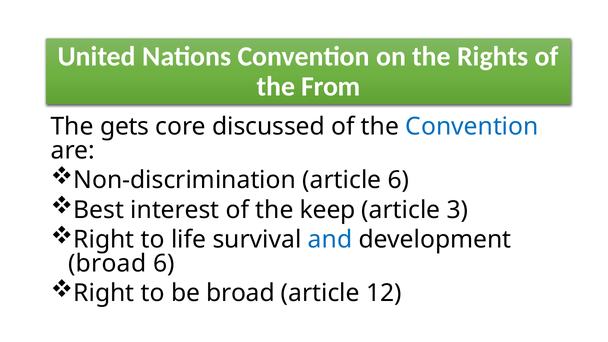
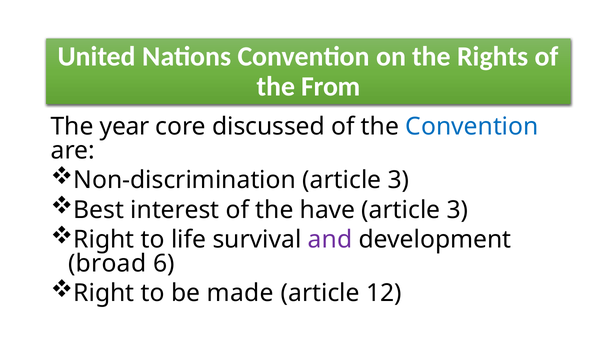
gets: gets -> year (125, 126)
Non-discrimination article 6: 6 -> 3 (399, 180)
keep: keep -> have (328, 210)
and colour: blue -> purple (330, 240)
be broad: broad -> made (240, 293)
